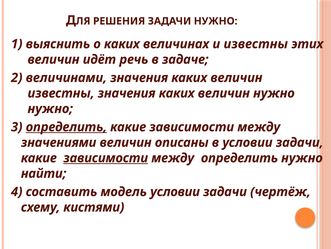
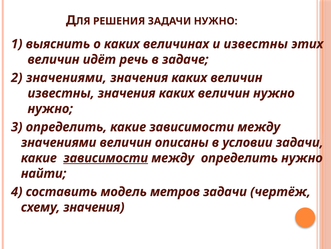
2 величинами: величинами -> значениями (66, 78)
определить underline: present -> none (66, 127)
модель условии: условии -> метров (175, 191)
схему кистями: кистями -> значения (94, 207)
